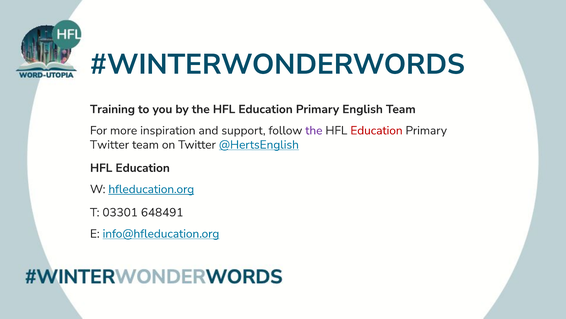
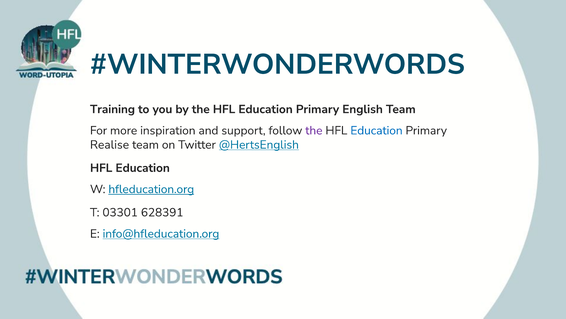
Education colour: red -> blue (376, 130)
Twitter: Twitter -> Realise (110, 144)
648491: 648491 -> 628391 (162, 212)
